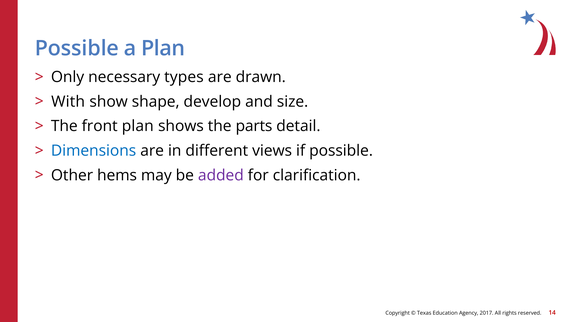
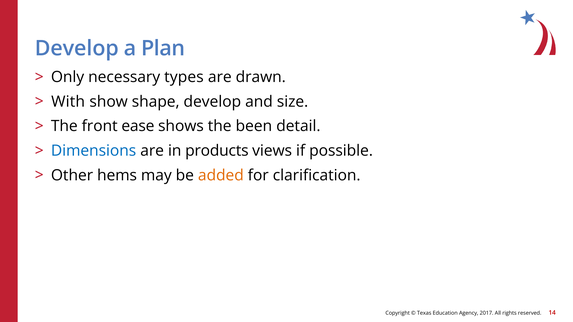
Possible: Possible -> Develop (77, 49)
front plan: plan -> ease (138, 126)
parts: parts -> been (254, 126)
different: different -> products (217, 151)
added colour: purple -> orange (221, 175)
